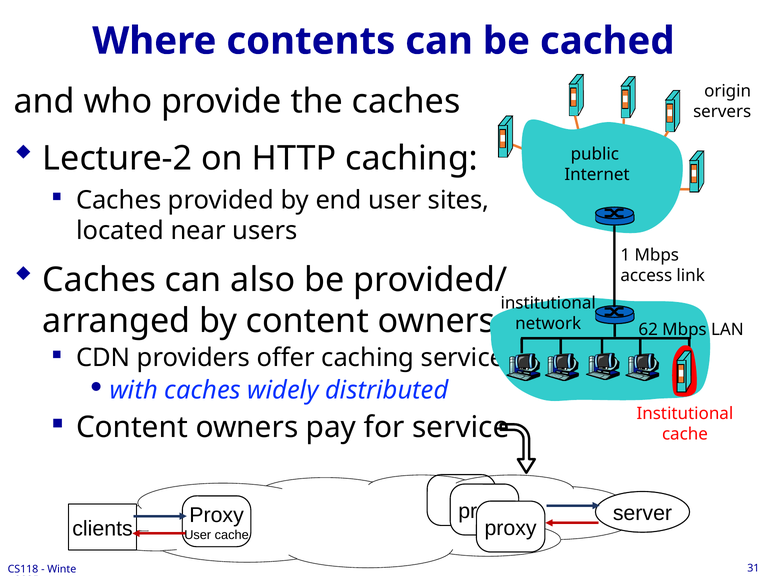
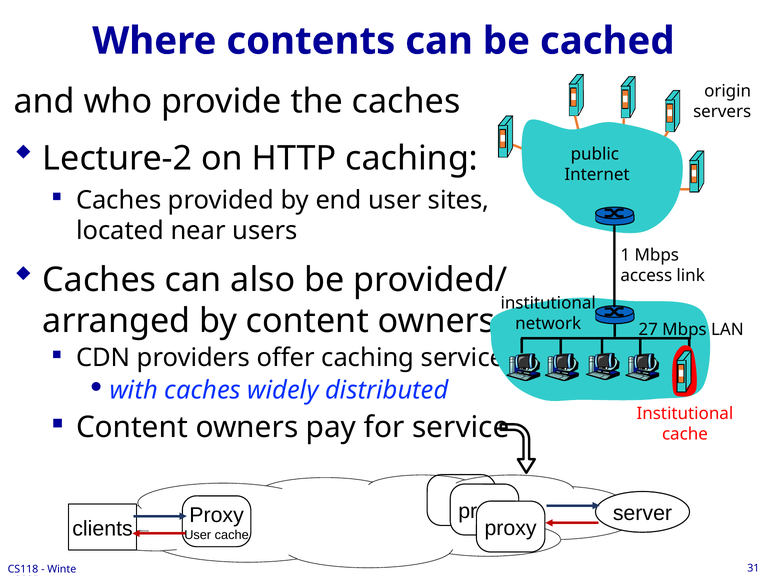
62: 62 -> 27 (648, 329)
